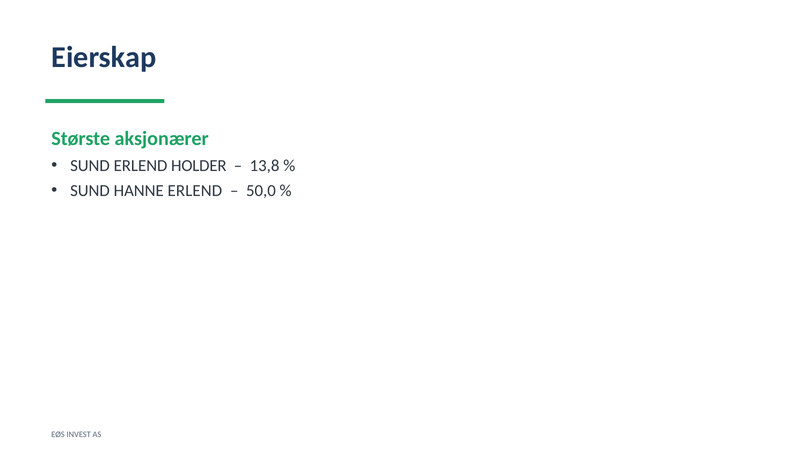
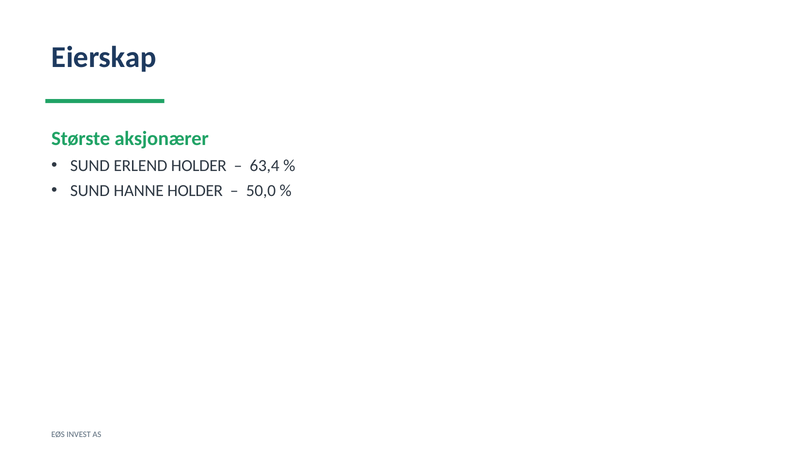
13,8: 13,8 -> 63,4 (265, 166)
HANNE ERLEND: ERLEND -> HOLDER (195, 191)
